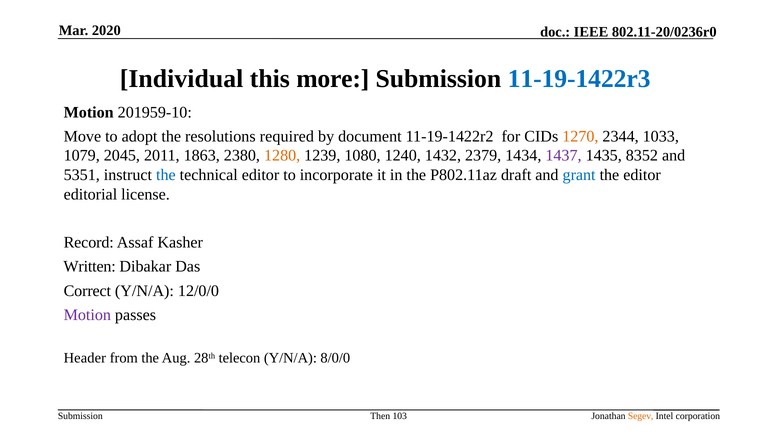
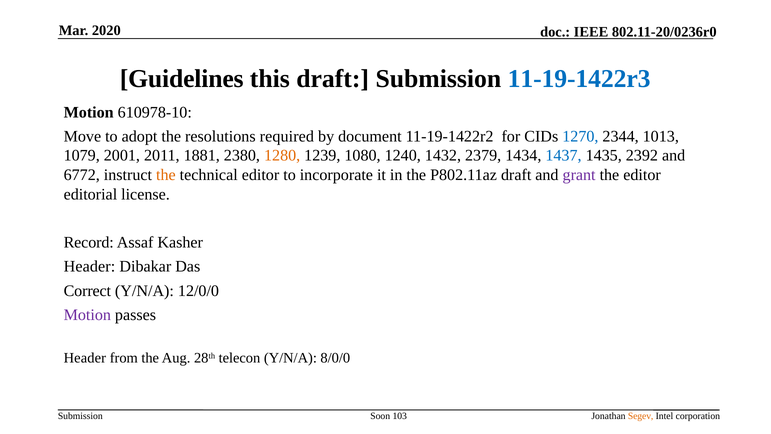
Individual: Individual -> Guidelines (182, 79)
this more: more -> draft (333, 79)
201959-10: 201959-10 -> 610978-10 (155, 112)
1270 colour: orange -> blue (580, 136)
1033: 1033 -> 1013 (661, 136)
2045: 2045 -> 2001 (122, 156)
1863: 1863 -> 1881 (202, 156)
1437 colour: purple -> blue (563, 156)
8352: 8352 -> 2392 (642, 156)
5351: 5351 -> 6772 (82, 175)
the colour: blue -> orange (166, 175)
grant colour: blue -> purple (579, 175)
Written: Written -> Header (89, 266)
Then: Then -> Soon (380, 416)
